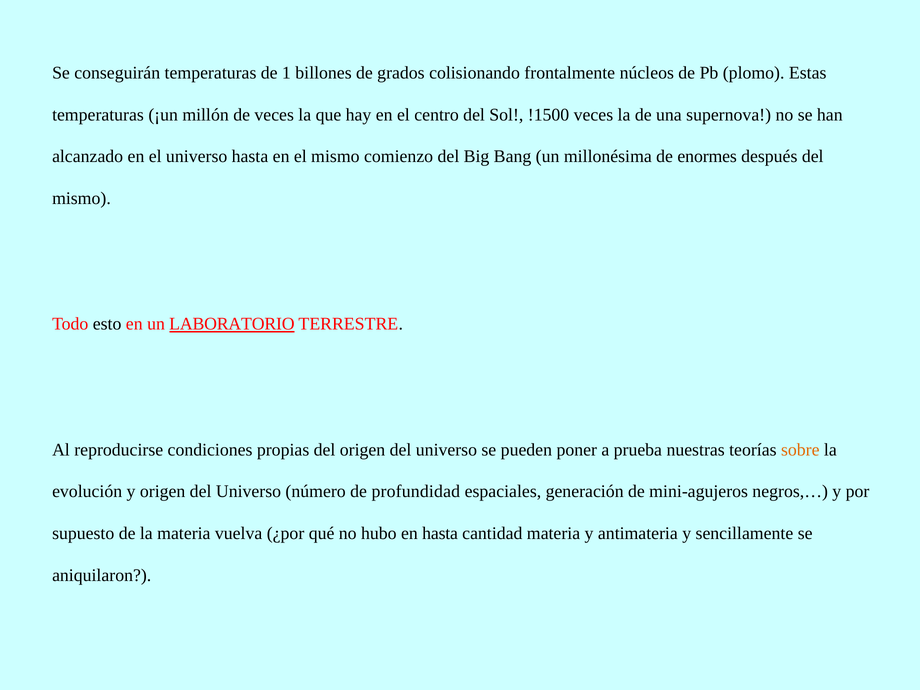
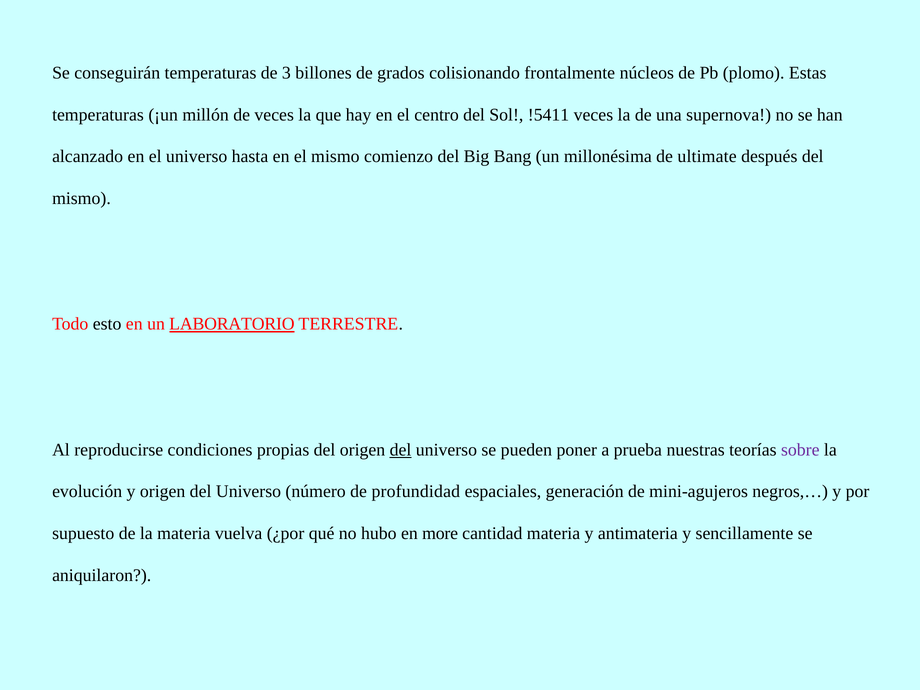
1: 1 -> 3 (286, 73)
!1500: !1500 -> !5411 (549, 115)
enormes: enormes -> ultimate (707, 157)
del underline: none -> present (400, 450)
sobre colour: orange -> purple (800, 450)
en hasta: hasta -> more (440, 533)
